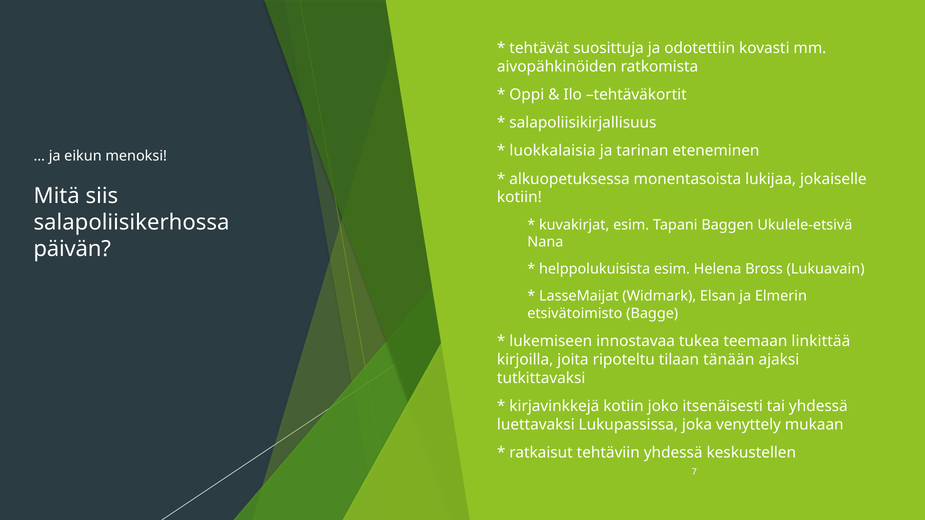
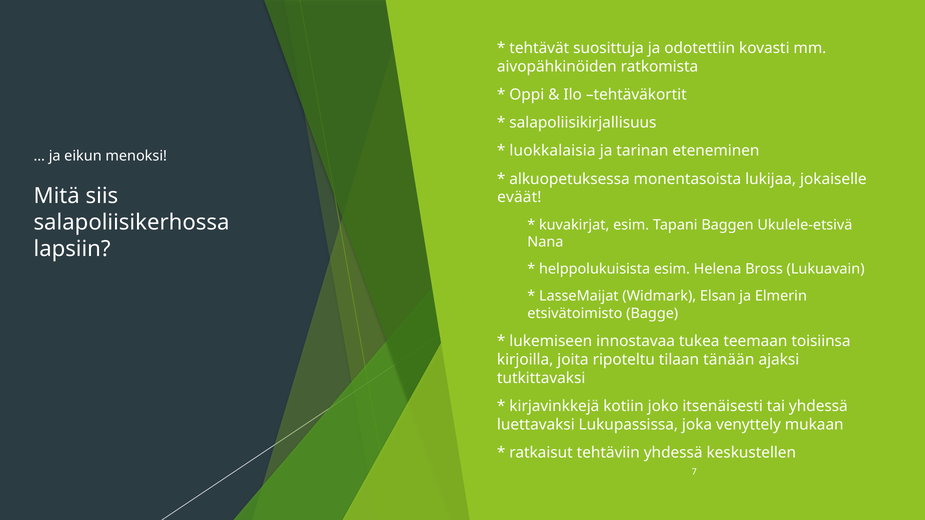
kotiin: kotiin -> eväät (519, 198)
päivän: päivän -> lapsiin (72, 249)
linkittää: linkittää -> toisiinsa (821, 341)
